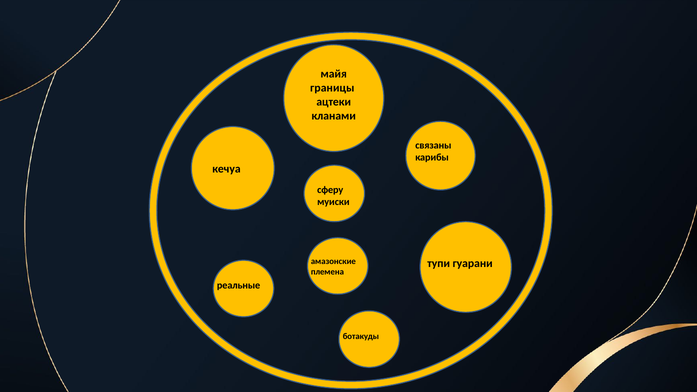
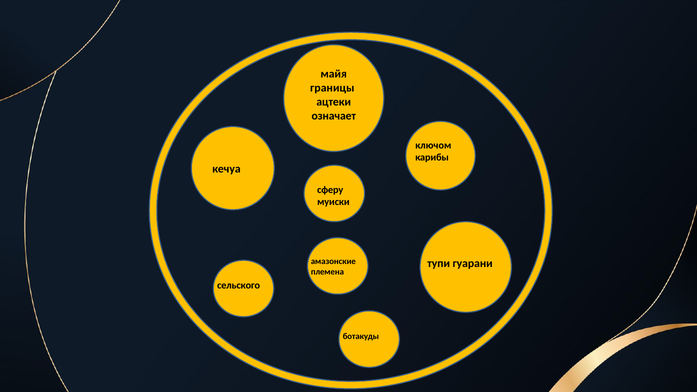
кланами: кланами -> означает (334, 116)
связаны: связаны -> ключом (433, 145)
реальные: реальные -> сельского (239, 285)
